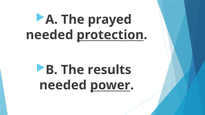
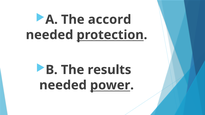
prayed: prayed -> accord (110, 20)
